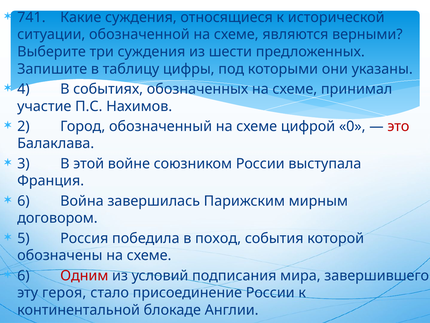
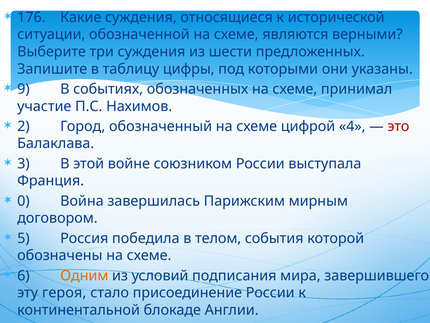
741: 741 -> 176 (31, 17)
4: 4 -> 9 (23, 89)
0: 0 -> 4 (352, 126)
6: 6 -> 0 (23, 201)
поход: поход -> телом (218, 238)
Одним colour: red -> orange (84, 275)
